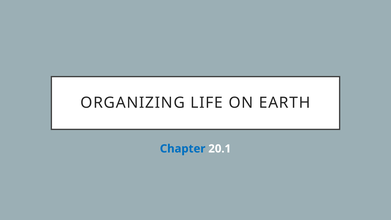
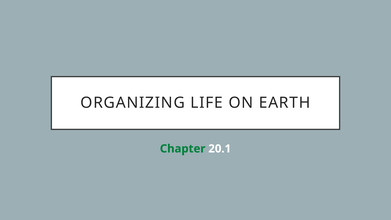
Chapter colour: blue -> green (183, 149)
